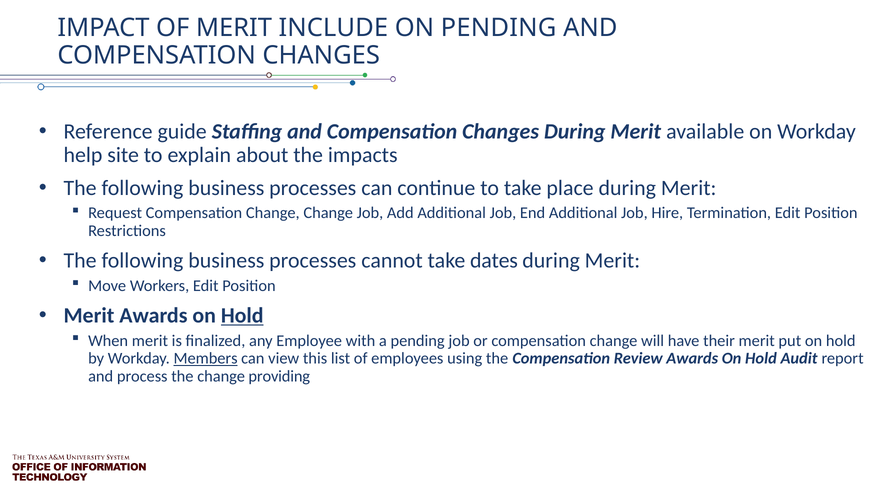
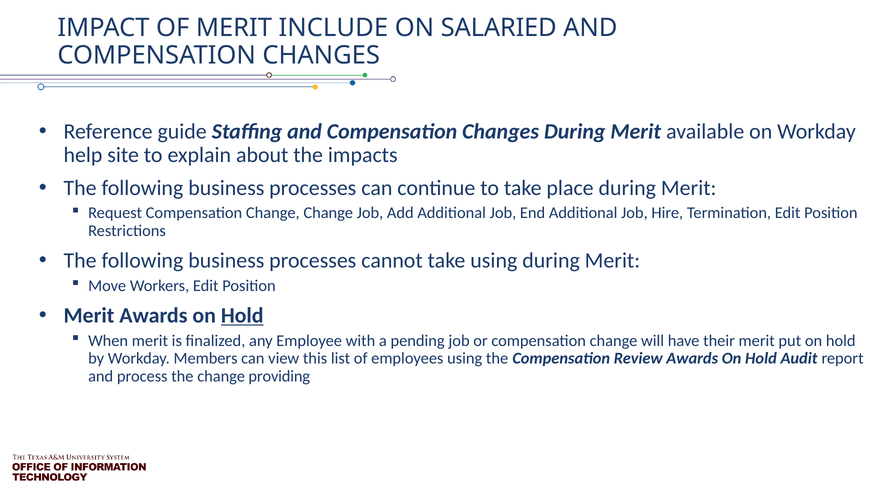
ON PENDING: PENDING -> SALARIED (499, 28)
take dates: dates -> using (494, 261)
Members underline: present -> none (206, 359)
